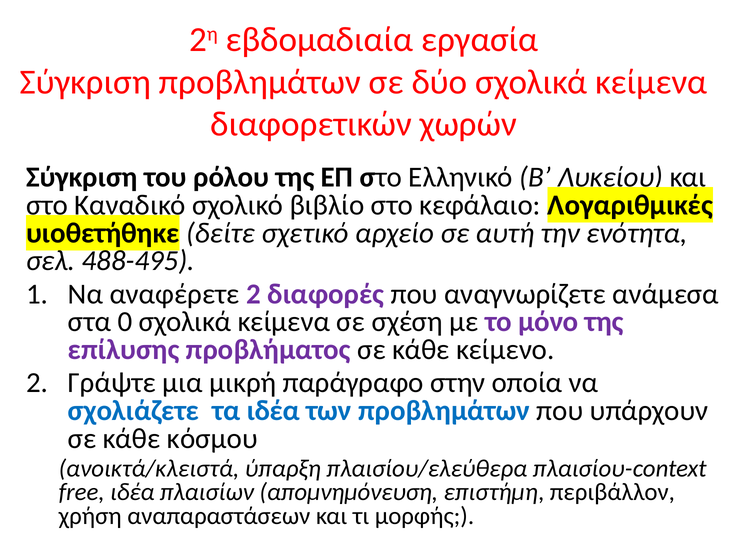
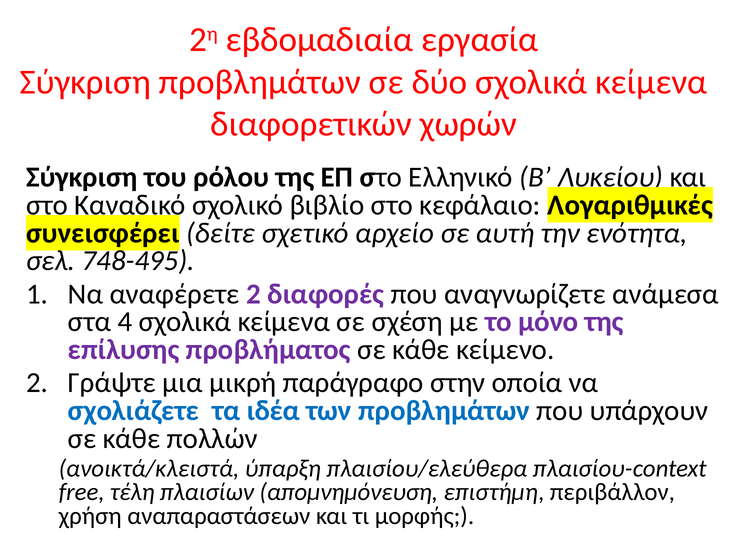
υιοθετήθηκε: υιοθετήθηκε -> συνεισφέρει (103, 233)
488-495: 488-495 -> 748-495 (138, 261)
0: 0 -> 4 (125, 322)
κόσμου: κόσμου -> πολλών (212, 438)
free ιδέα: ιδέα -> τέλη (132, 492)
